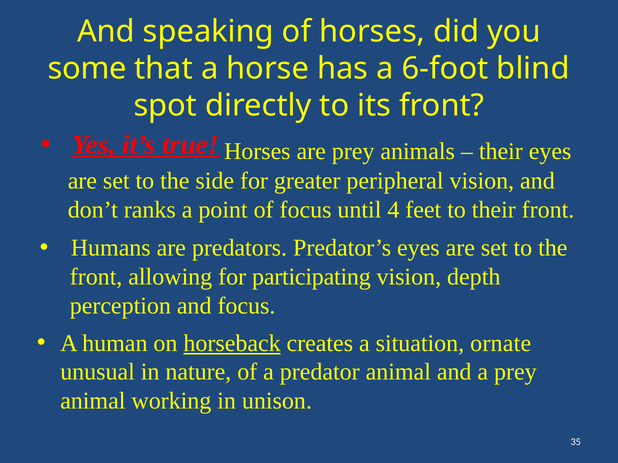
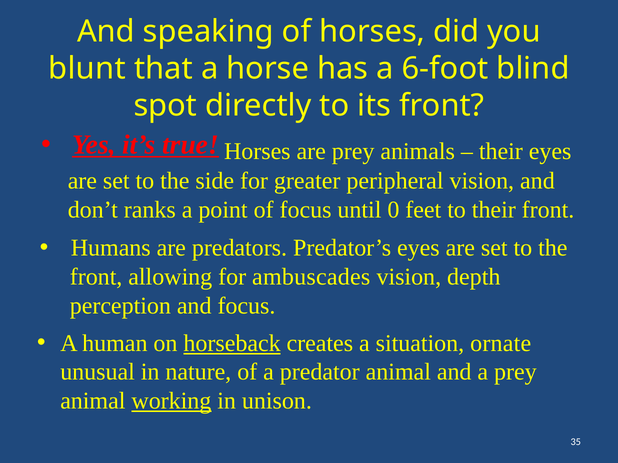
some: some -> blunt (87, 69)
4: 4 -> 0 (393, 210)
participating: participating -> ambuscades (311, 277)
working underline: none -> present (171, 401)
